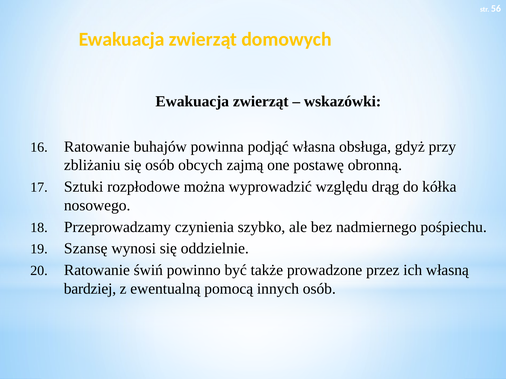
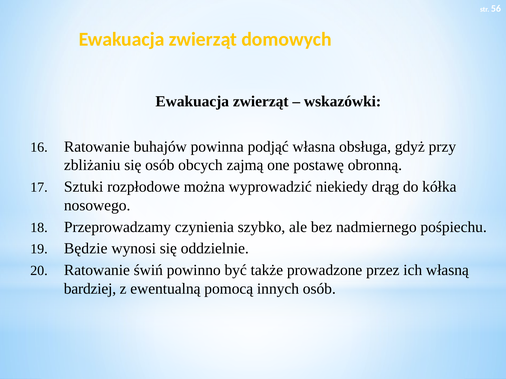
względu: względu -> niekiedy (342, 187)
Szansę: Szansę -> Będzie (86, 249)
